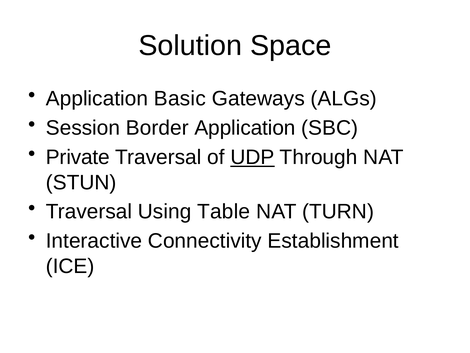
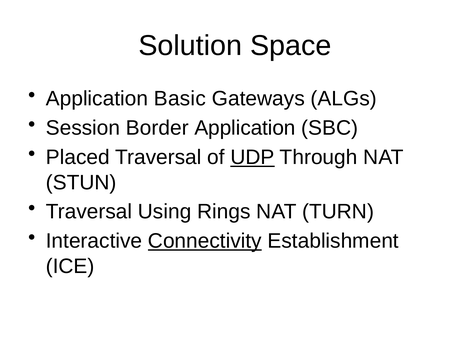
Private: Private -> Placed (78, 157)
Table: Table -> Rings (224, 211)
Connectivity underline: none -> present (205, 241)
